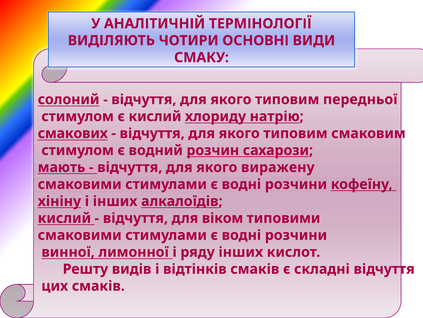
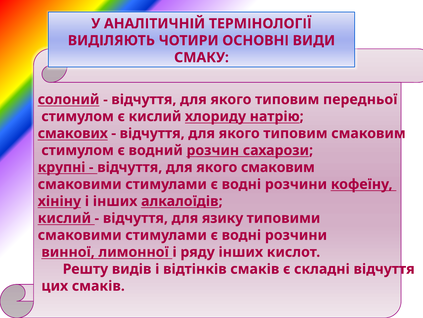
мають: мають -> крупні (62, 167)
якого виражену: виражену -> смаковим (278, 167)
віком: віком -> язику (223, 218)
